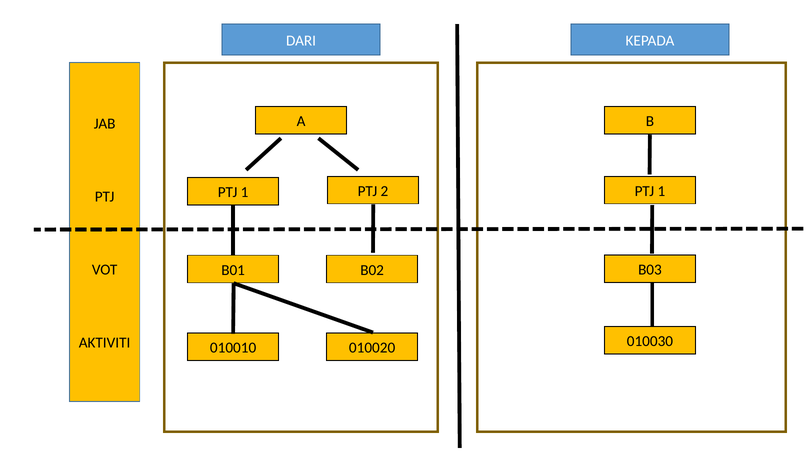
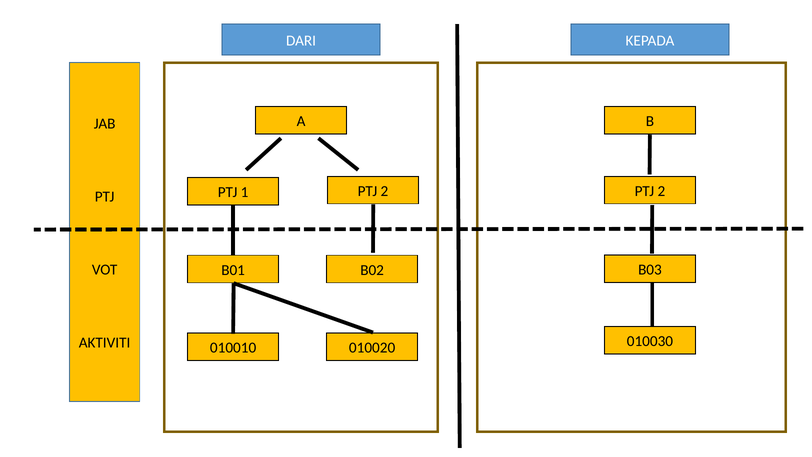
1: 1 -> 2 (661, 191)
